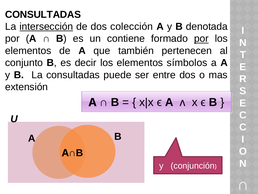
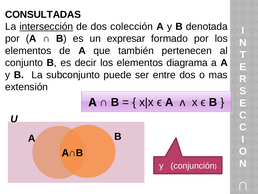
contiene: contiene -> expresar (126, 39)
por underline: present -> none (201, 39)
símbolos: símbolos -> diagrama (187, 63)
La consultadas: consultadas -> subconjunto (73, 75)
